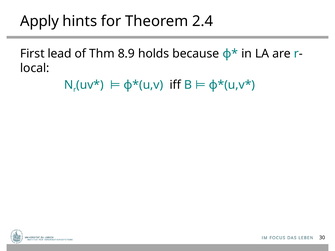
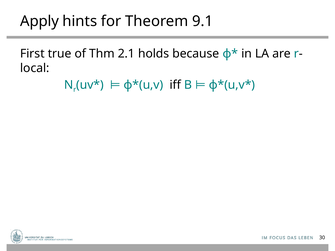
2.4: 2.4 -> 9.1 (203, 21)
lead: lead -> true (60, 54)
8.9: 8.9 -> 2.1 (126, 54)
